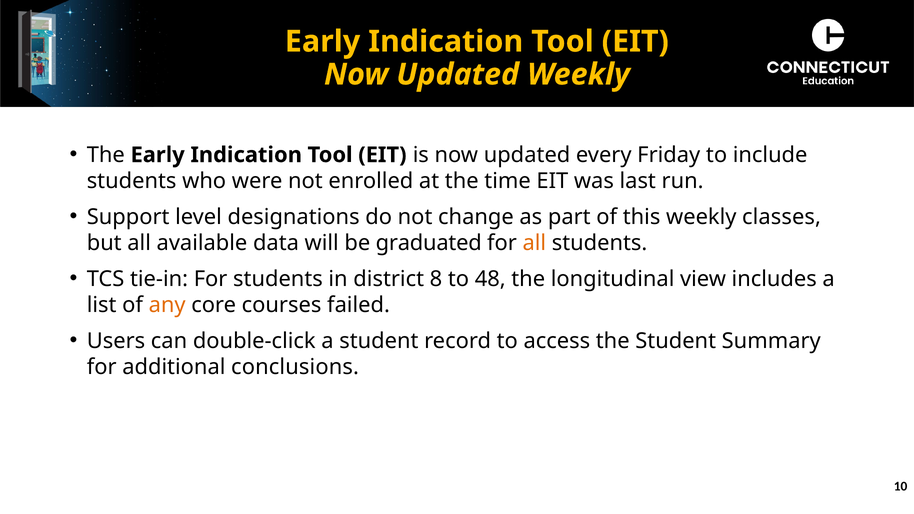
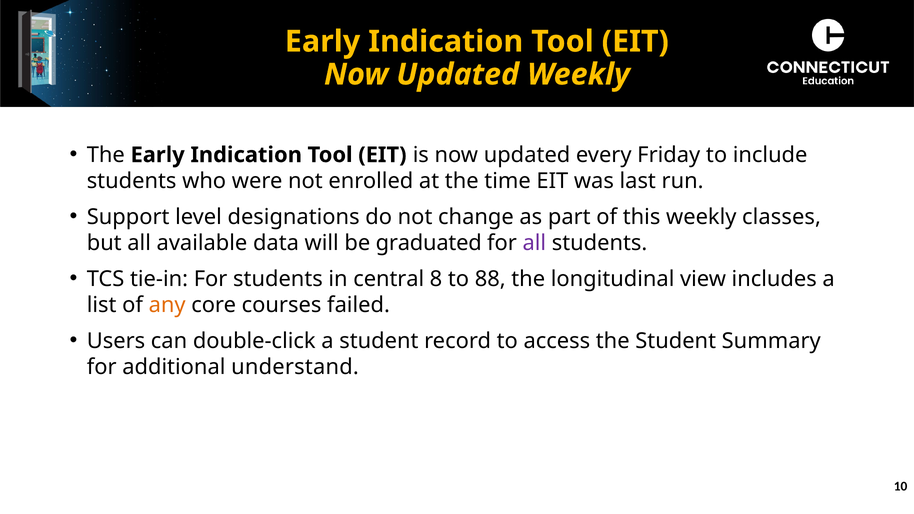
all colour: orange -> purple (534, 243)
district: district -> central (389, 279)
48: 48 -> 88 (490, 279)
conclusions: conclusions -> understand (295, 367)
